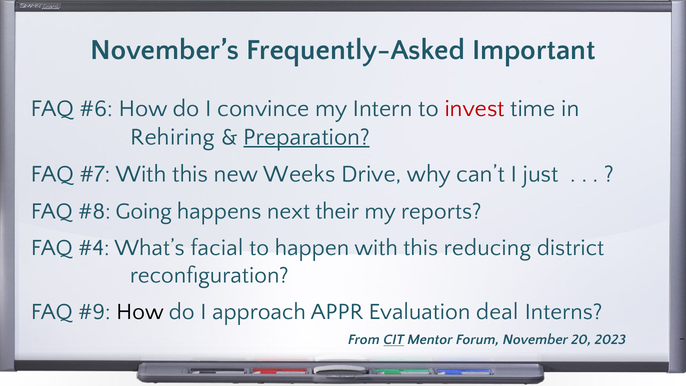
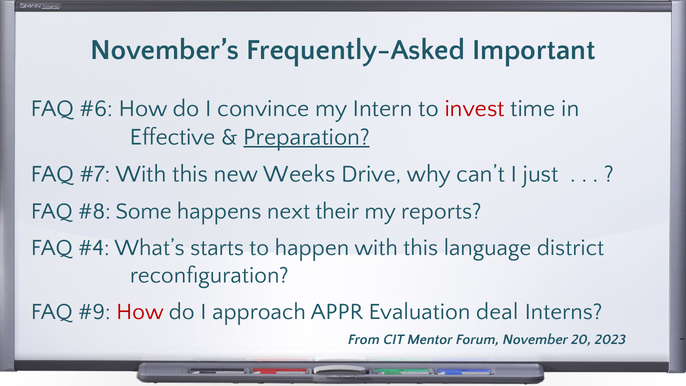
Rehiring: Rehiring -> Effective (173, 137)
Going: Going -> Some (144, 211)
facial: facial -> starts (217, 248)
reducing: reducing -> language (487, 248)
How colour: black -> red (140, 312)
CIT underline: present -> none (394, 339)
